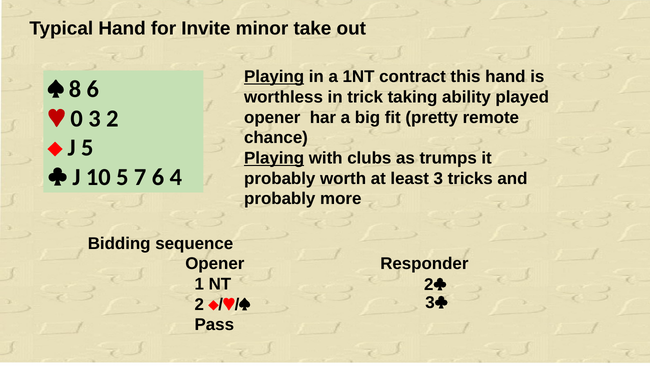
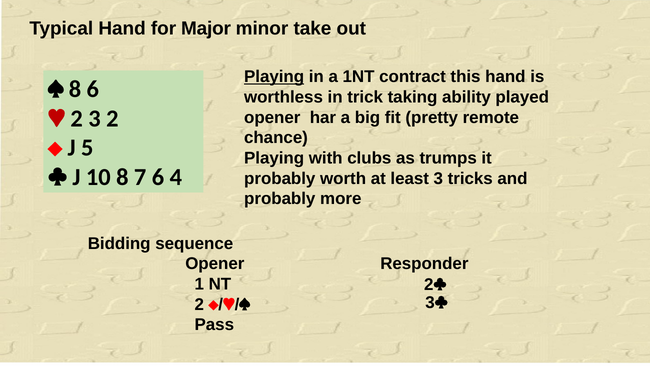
Invite: Invite -> Major (206, 28)
0: 0 -> 2 (77, 118)
Playing underline: present -> none (274, 158)
10 5: 5 -> 8 (122, 177)
